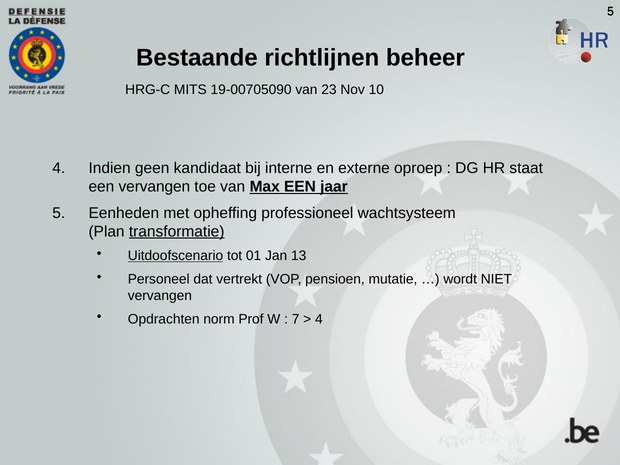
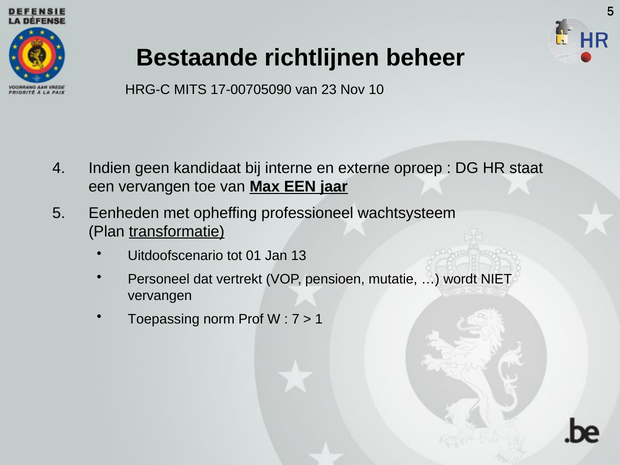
19-00705090: 19-00705090 -> 17-00705090 (251, 90)
Uitdoofscenario underline: present -> none (176, 256)
Opdrachten: Opdrachten -> Toepassing (164, 319)
4: 4 -> 1 (319, 319)
